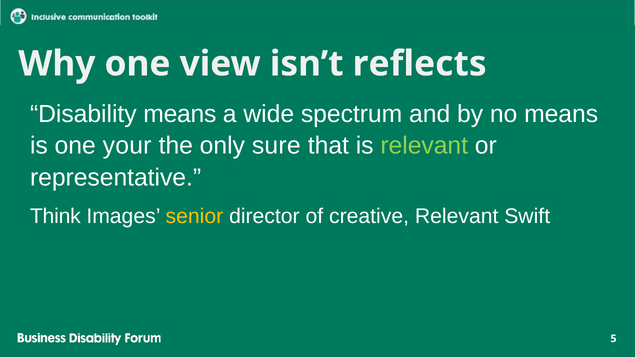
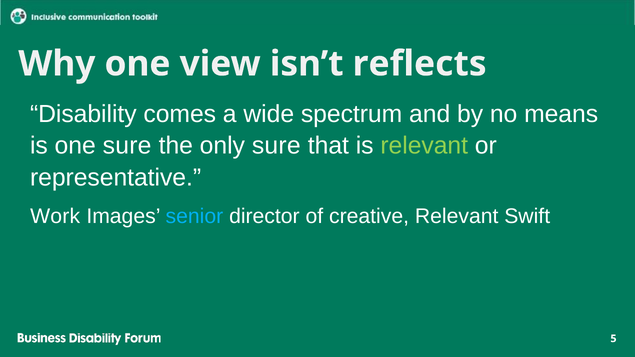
Disability means: means -> comes (180, 114)
one your: your -> sure (127, 146)
Think: Think -> Work (55, 216)
senior colour: yellow -> light blue (194, 216)
